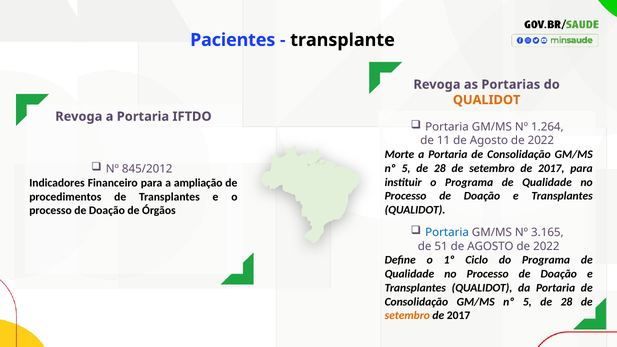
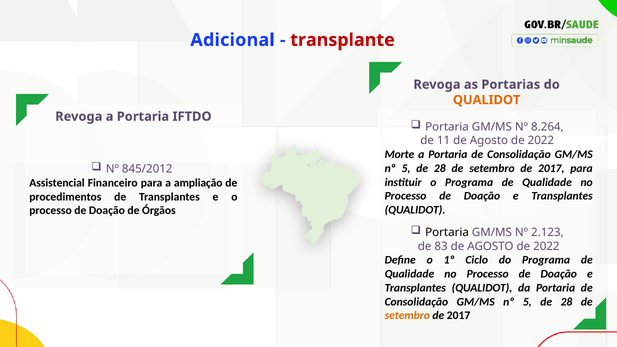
Pacientes: Pacientes -> Adicional (233, 40)
transplante colour: black -> red (343, 40)
1.264: 1.264 -> 8.264 (547, 127)
Indicadores: Indicadores -> Assistencial (57, 183)
Portaria colour: blue -> black (447, 232)
3.165: 3.165 -> 2.123 (547, 232)
51: 51 -> 83 (441, 246)
